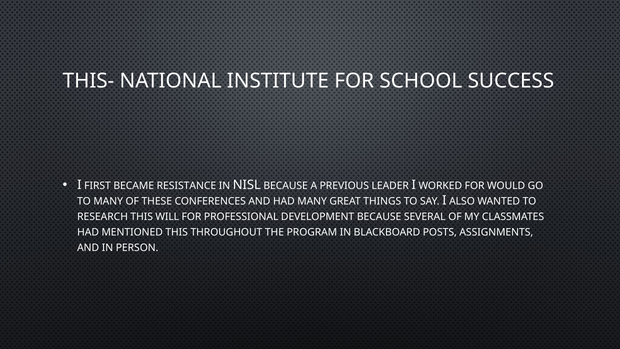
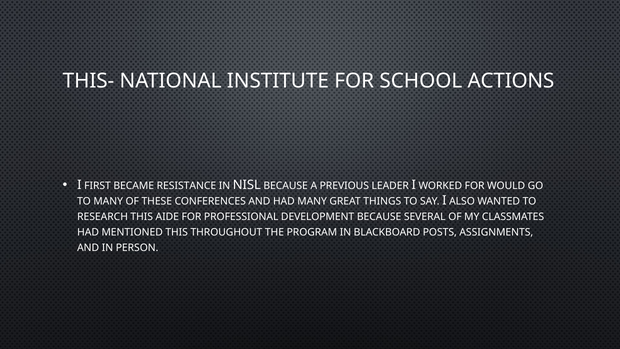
SUCCESS: SUCCESS -> ACTIONS (511, 81)
WILL: WILL -> AIDE (167, 217)
